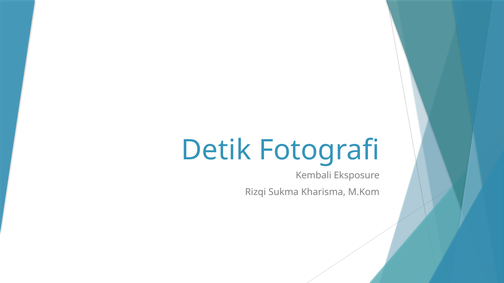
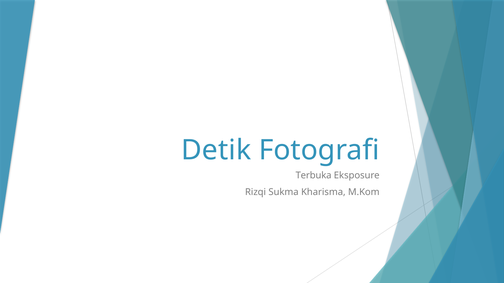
Kembali: Kembali -> Terbuka (314, 176)
